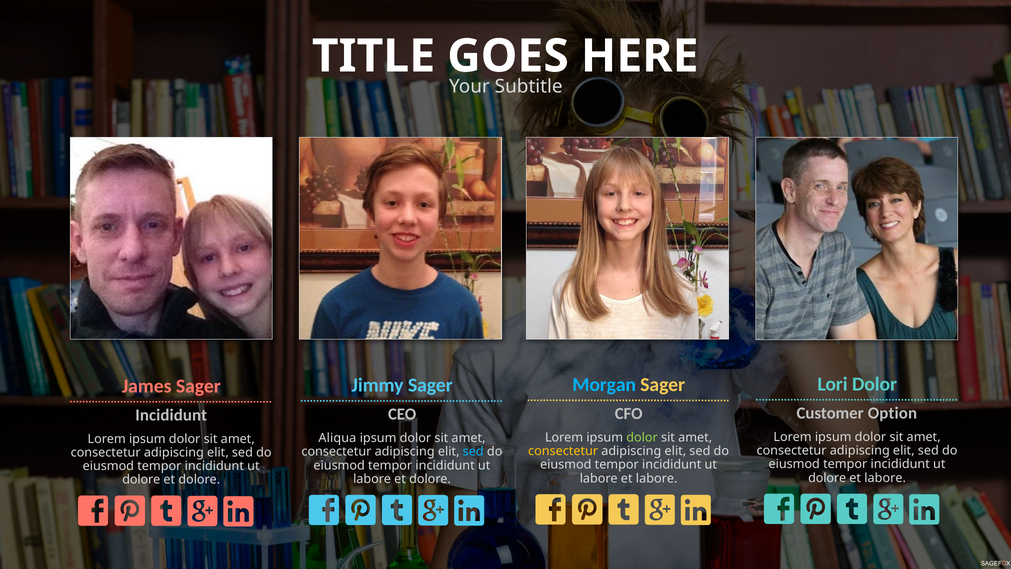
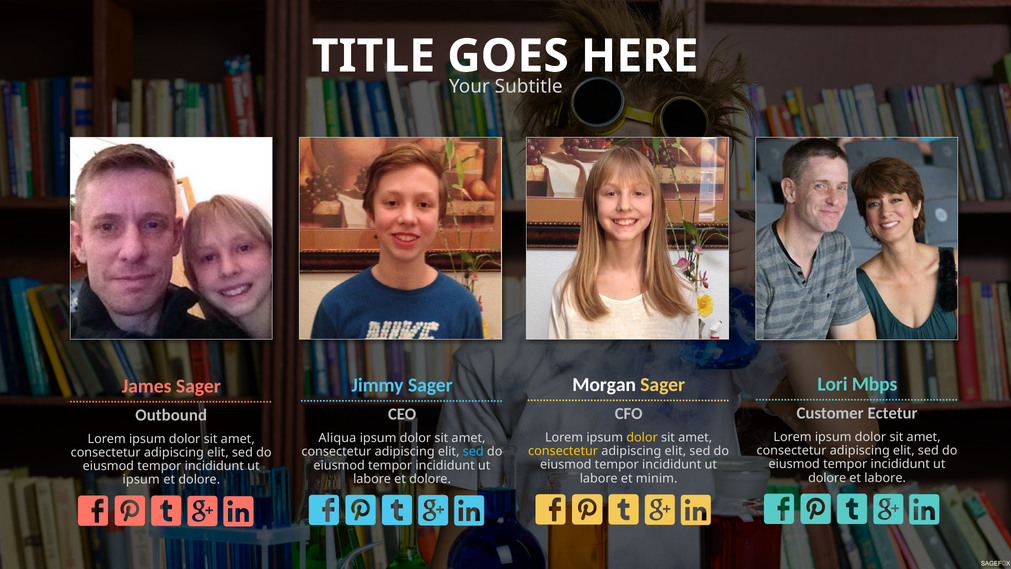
Lori Dolor: Dolor -> Mbps (875, 384)
Morgan colour: light blue -> white (604, 384)
Option: Option -> Ectetur (893, 413)
Incididunt: Incididunt -> Outbound (171, 415)
dolor colour: light green -> yellow (642, 437)
labore et labore: labore -> minim (657, 478)
dolore: dolore -> ipsum (141, 480)
